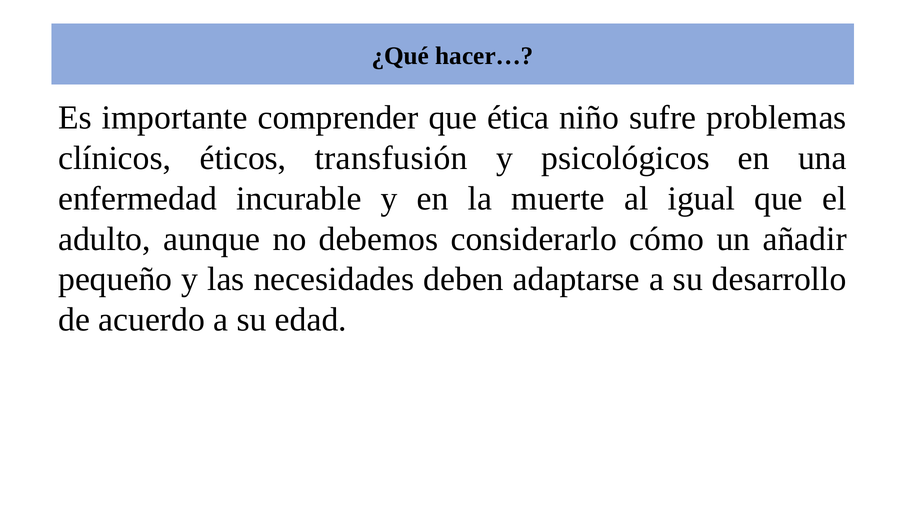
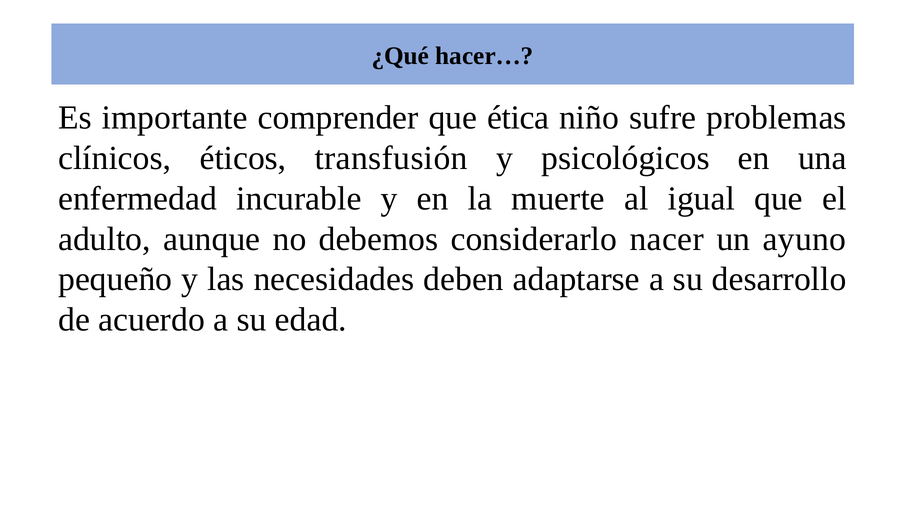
cómo: cómo -> nacer (667, 239)
añadir: añadir -> ayuno (804, 239)
